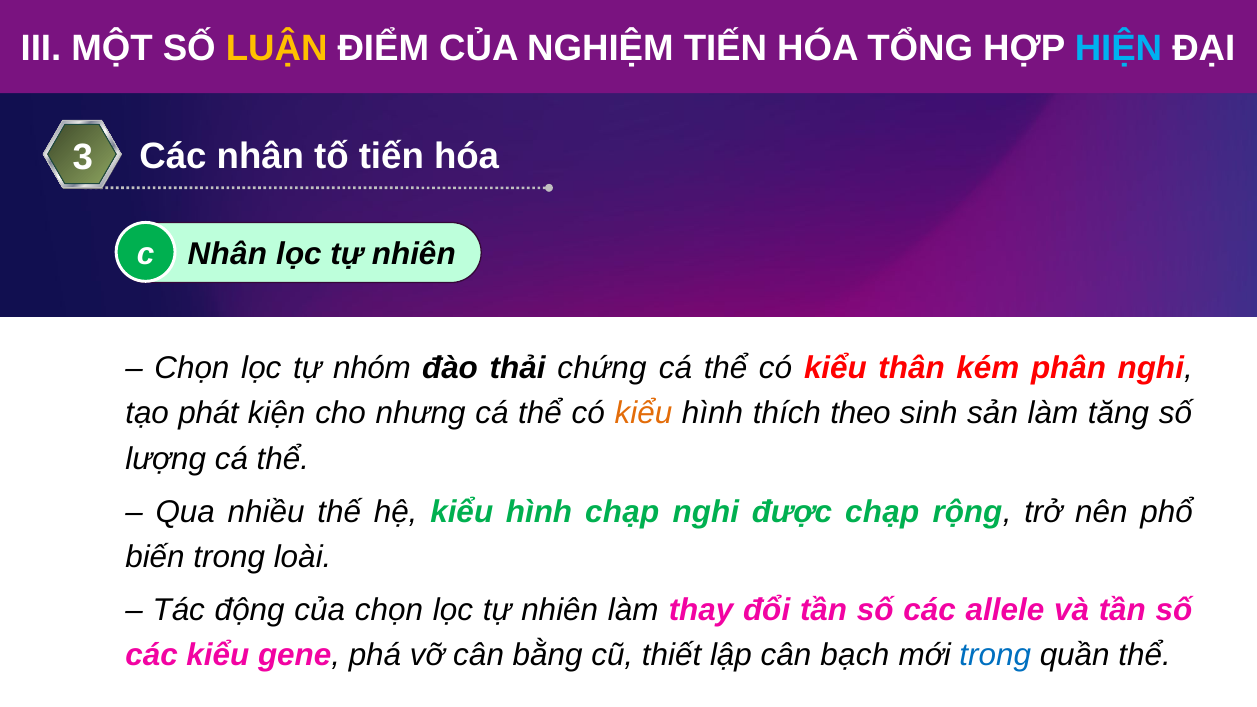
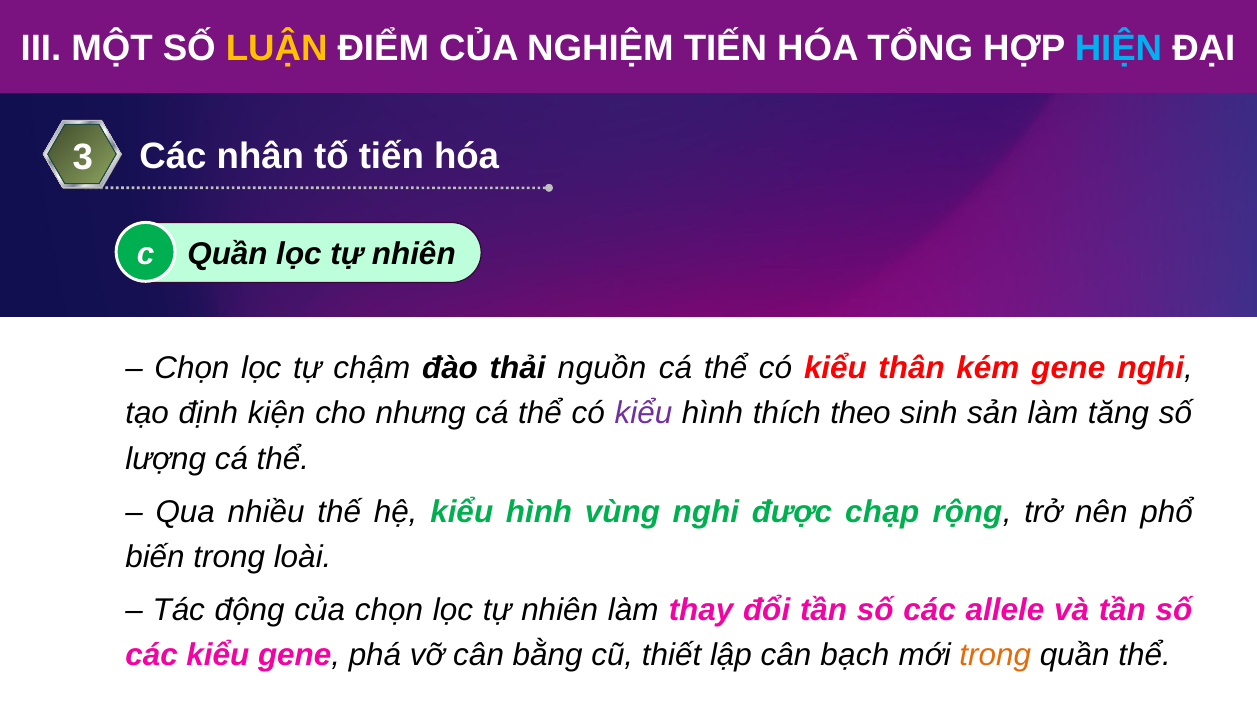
c Nhân: Nhân -> Quần (227, 254)
nhóm: nhóm -> chậm (372, 368)
chứng: chứng -> nguồn (602, 368)
kém phân: phân -> gene (1068, 368)
phát: phát -> định (208, 414)
kiểu colour: orange -> purple (643, 414)
hình chạp: chạp -> vùng (622, 512)
trong colour: blue -> orange (995, 656)
